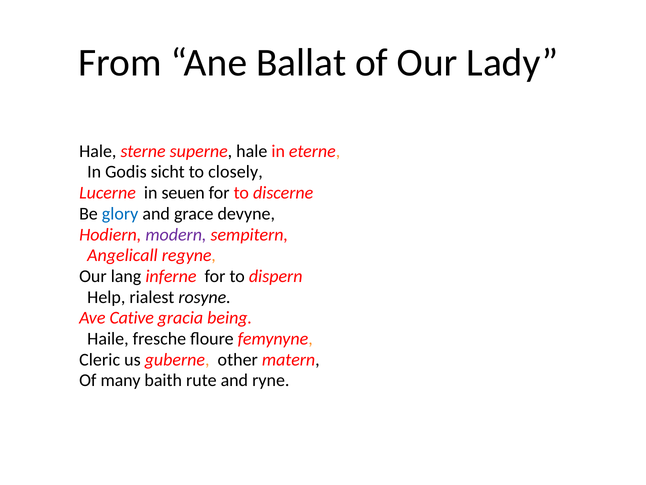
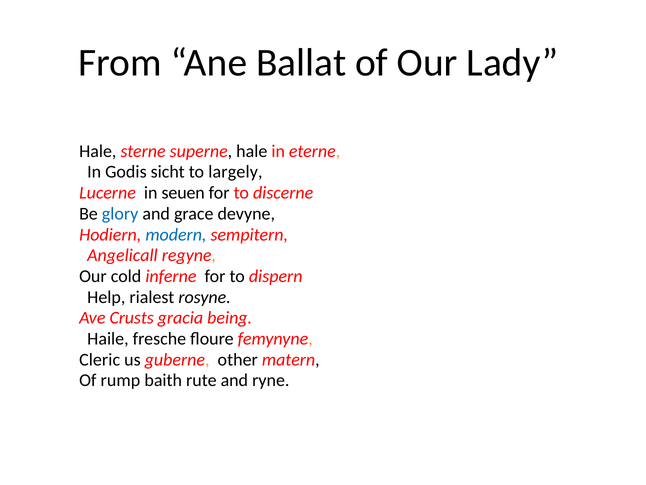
closely: closely -> largely (235, 172)
modern colour: purple -> blue (176, 234)
lang: lang -> cold (126, 276)
Cative: Cative -> Crusts (132, 318)
many: many -> rump (120, 380)
